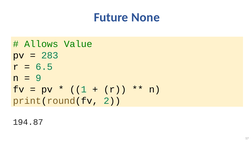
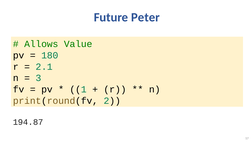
None: None -> Peter (145, 17)
283: 283 -> 180 (50, 55)
6.5: 6.5 -> 2.1 (44, 67)
9: 9 -> 3 (38, 78)
